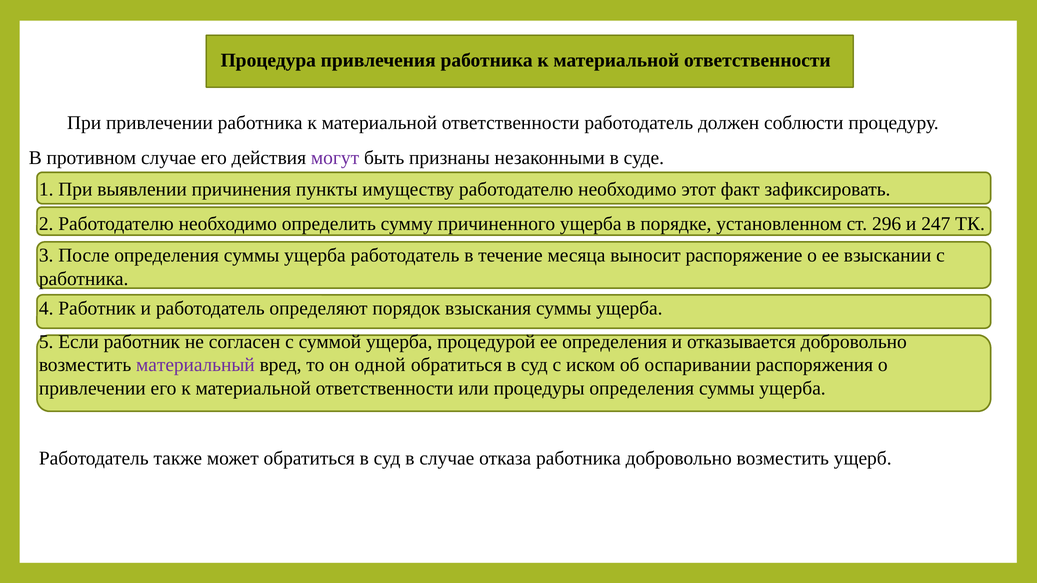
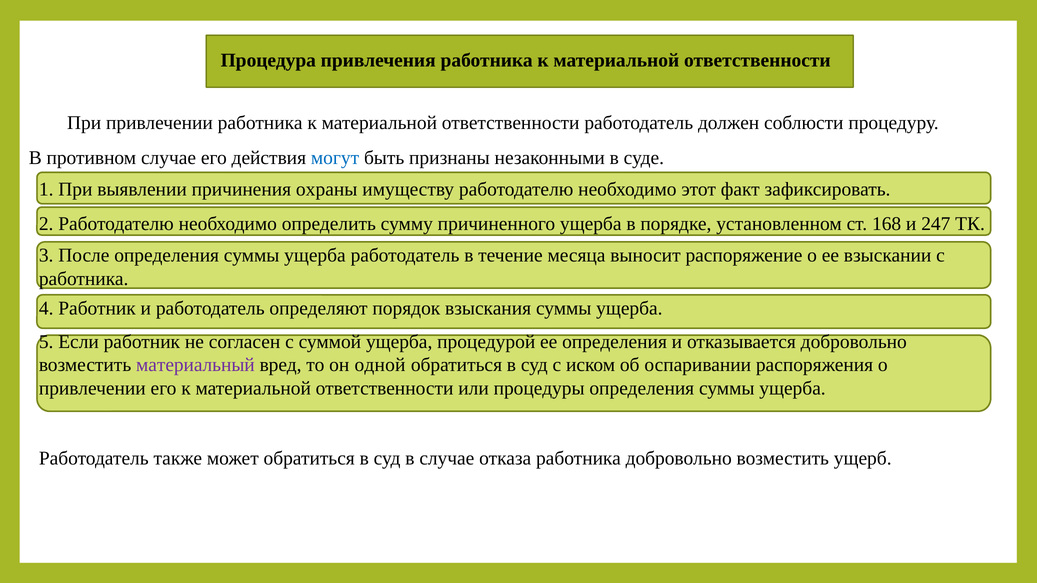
могут colour: purple -> blue (335, 158)
пункты: пункты -> охраны (327, 189)
296: 296 -> 168 (887, 224)
